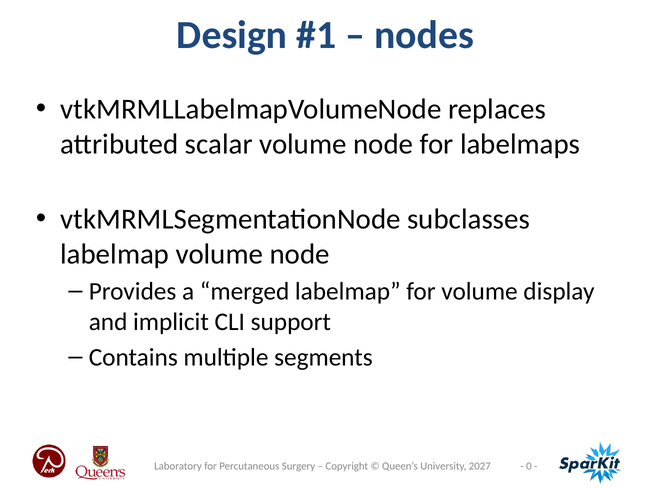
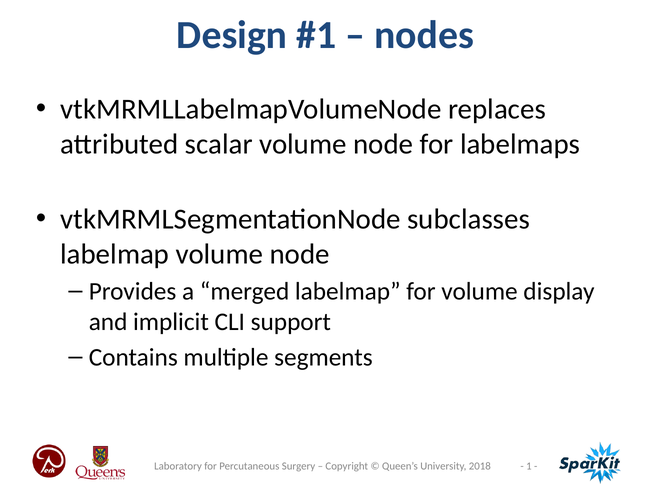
0: 0 -> 1 (529, 466)
2027: 2027 -> 2018 (480, 466)
